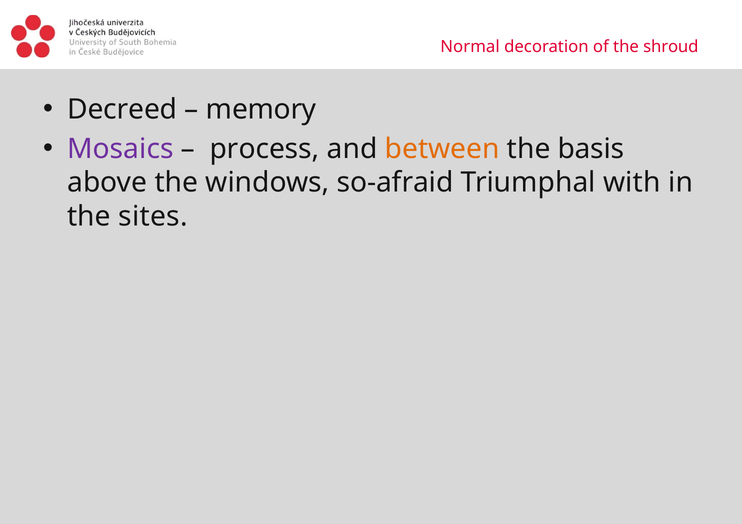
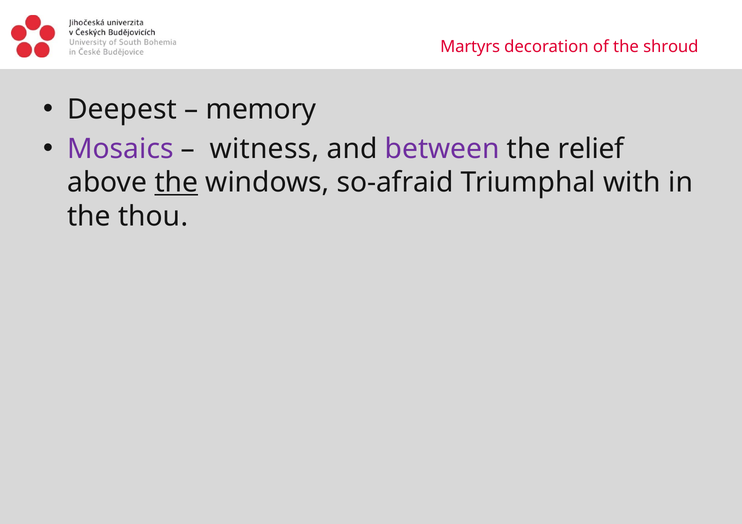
Normal: Normal -> Martyrs (470, 47)
Decreed: Decreed -> Deepest (122, 110)
process: process -> witness (264, 149)
between colour: orange -> purple (442, 149)
basis: basis -> relief (591, 149)
the underline: none -> present (176, 183)
sites: sites -> thou (153, 217)
